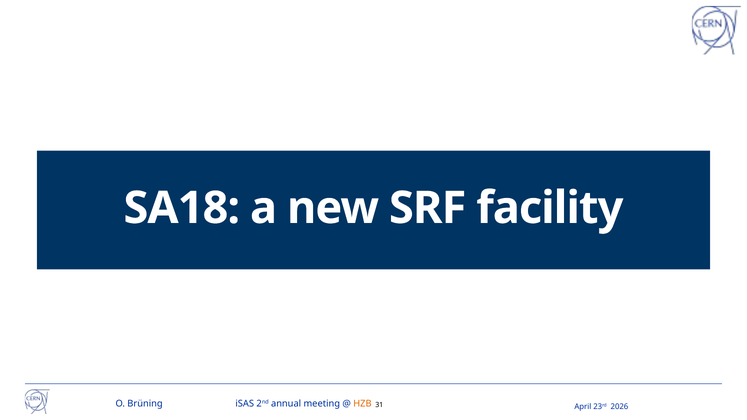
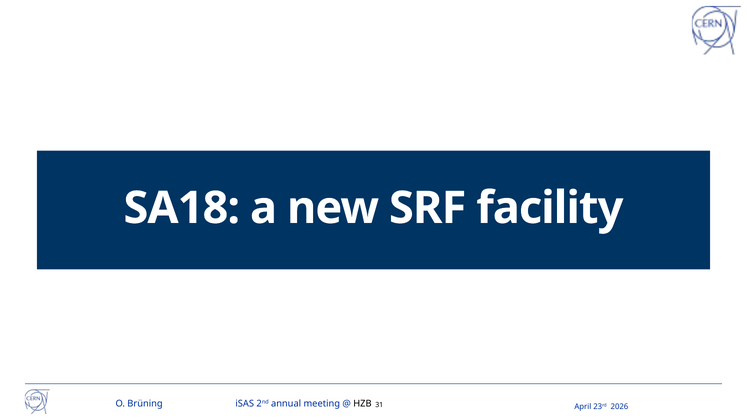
HZB colour: orange -> black (362, 404)
